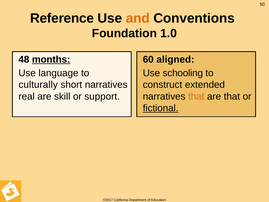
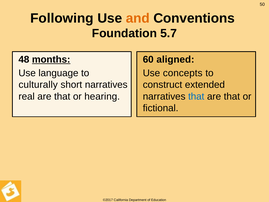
Reference: Reference -> Following (62, 18)
1.0: 1.0 -> 5.7 (169, 33)
schooling: schooling -> concepts (183, 73)
skill: skill -> that (62, 96)
support: support -> hearing (102, 96)
that colour: orange -> blue (196, 96)
fictional underline: present -> none (161, 108)
